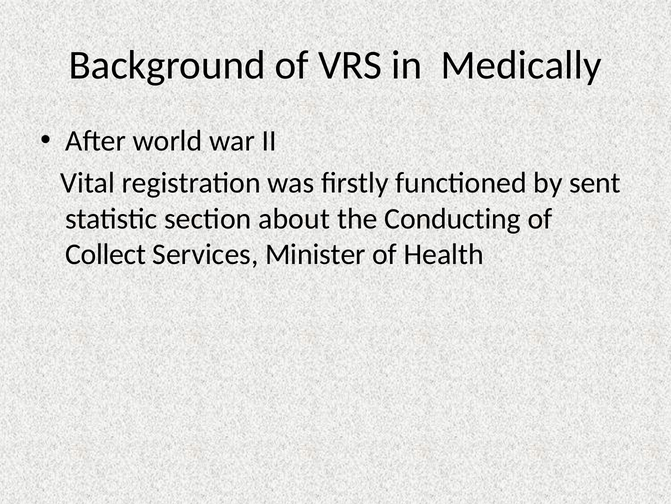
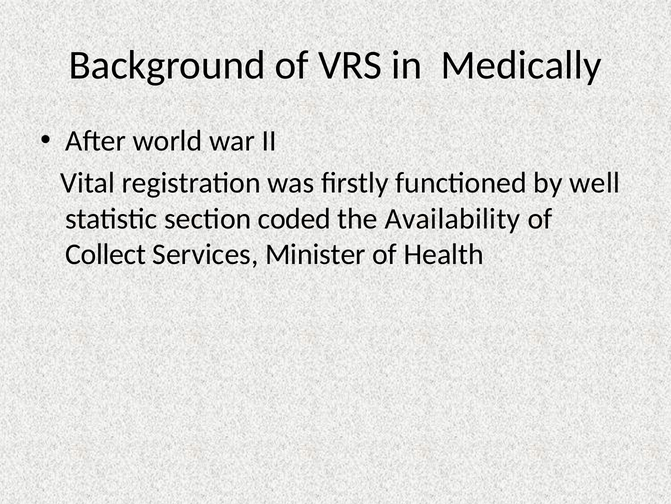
sent: sent -> well (595, 183)
about: about -> coded (294, 218)
Conducting: Conducting -> Availability (452, 218)
